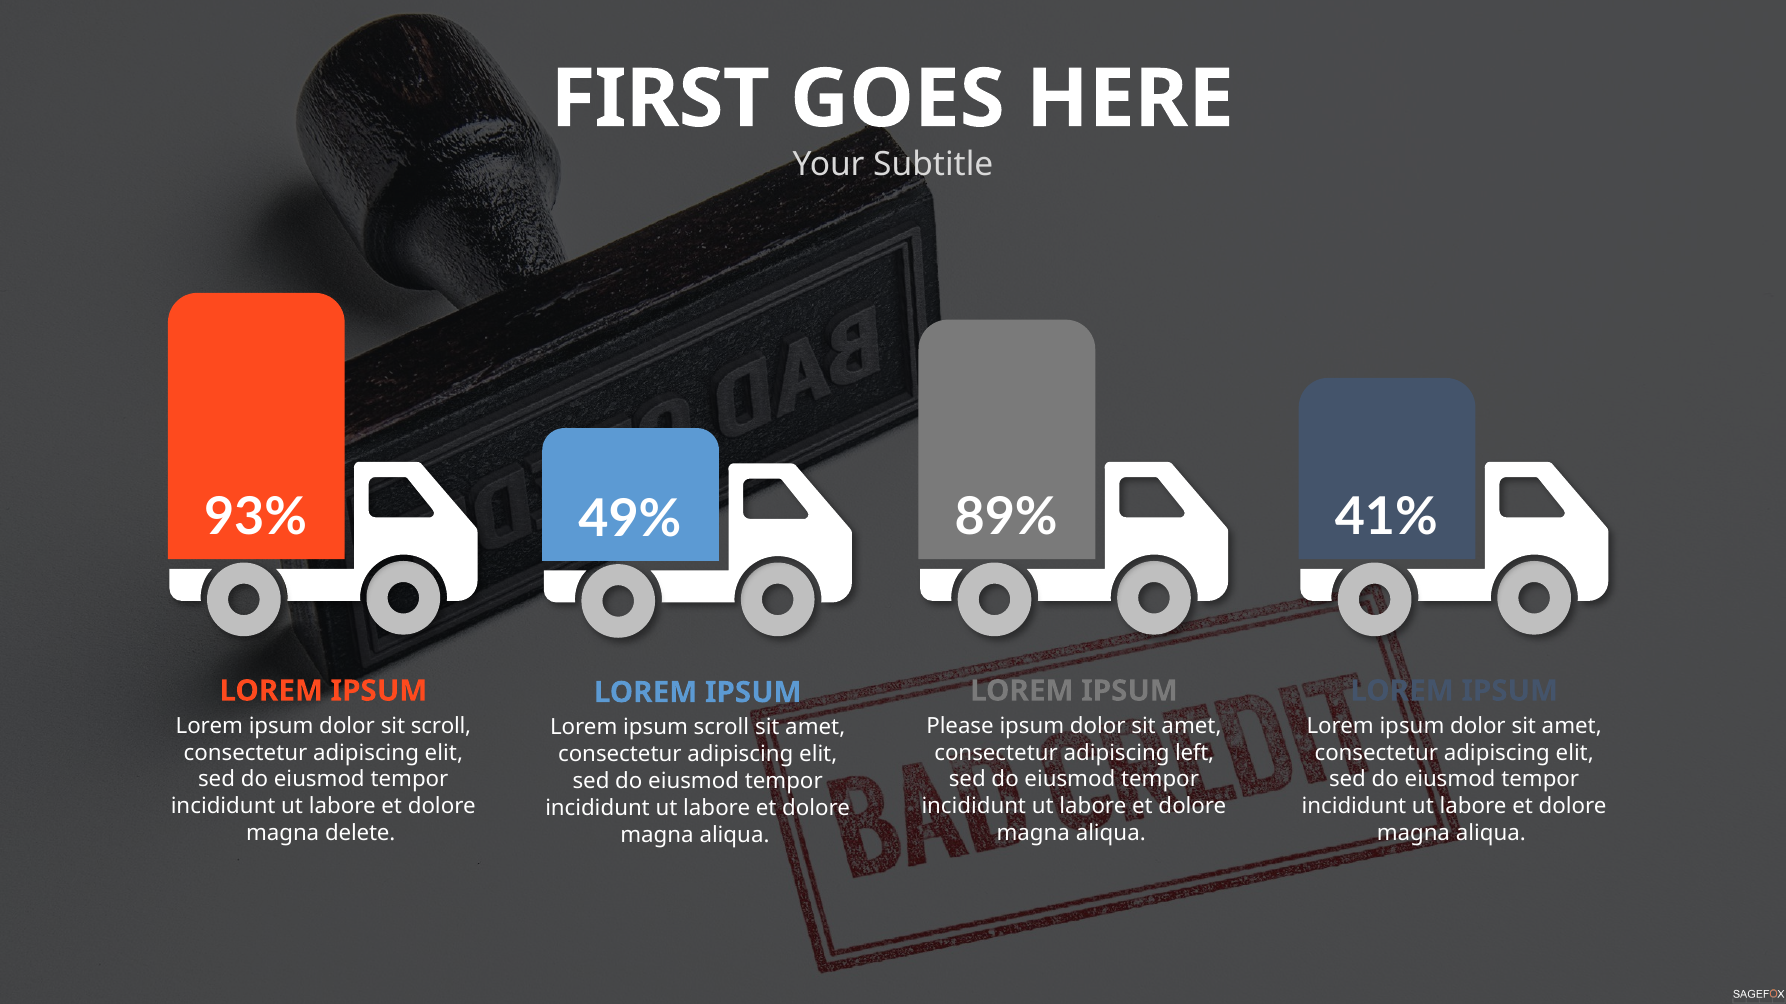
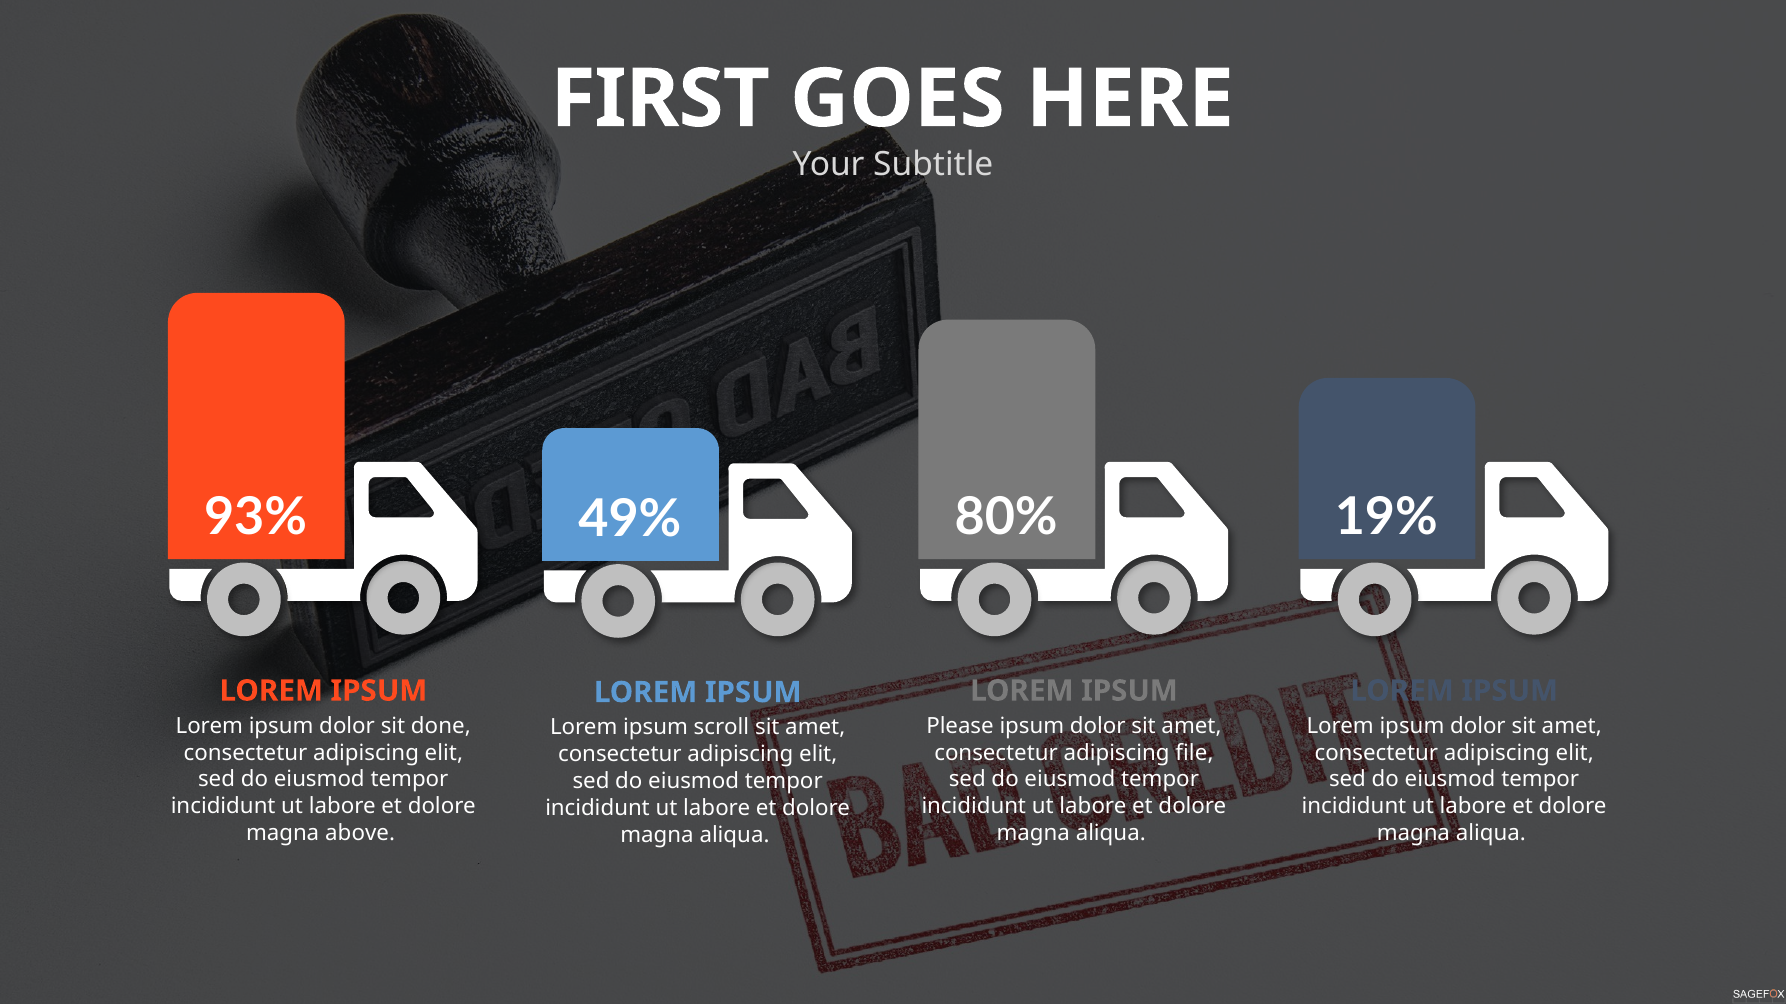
89%: 89% -> 80% (1006, 518)
41%: 41% -> 19% (1386, 518)
sit scroll: scroll -> done (441, 726)
left: left -> file (1194, 753)
delete: delete -> above (360, 834)
